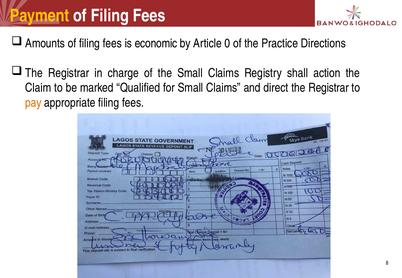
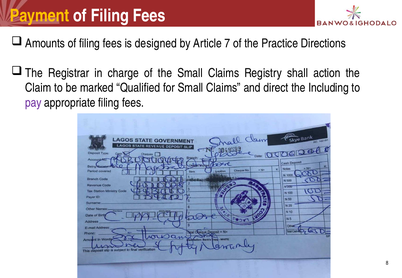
economic: economic -> designed (156, 43)
0: 0 -> 7 (227, 43)
direct the Registrar: Registrar -> Including (329, 88)
pay colour: orange -> purple (33, 103)
